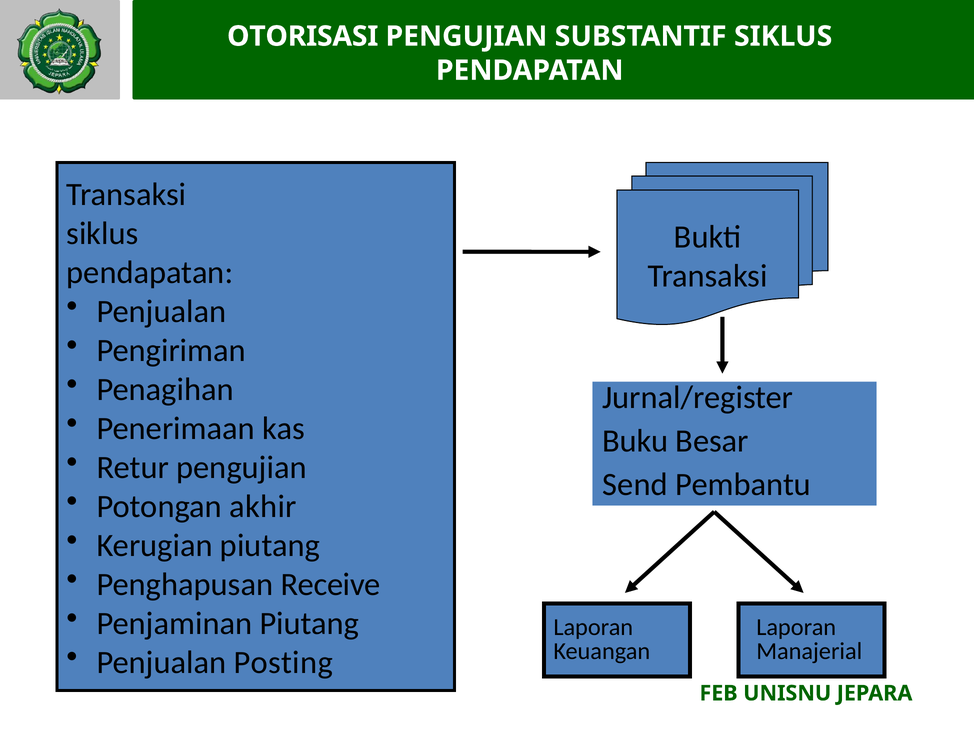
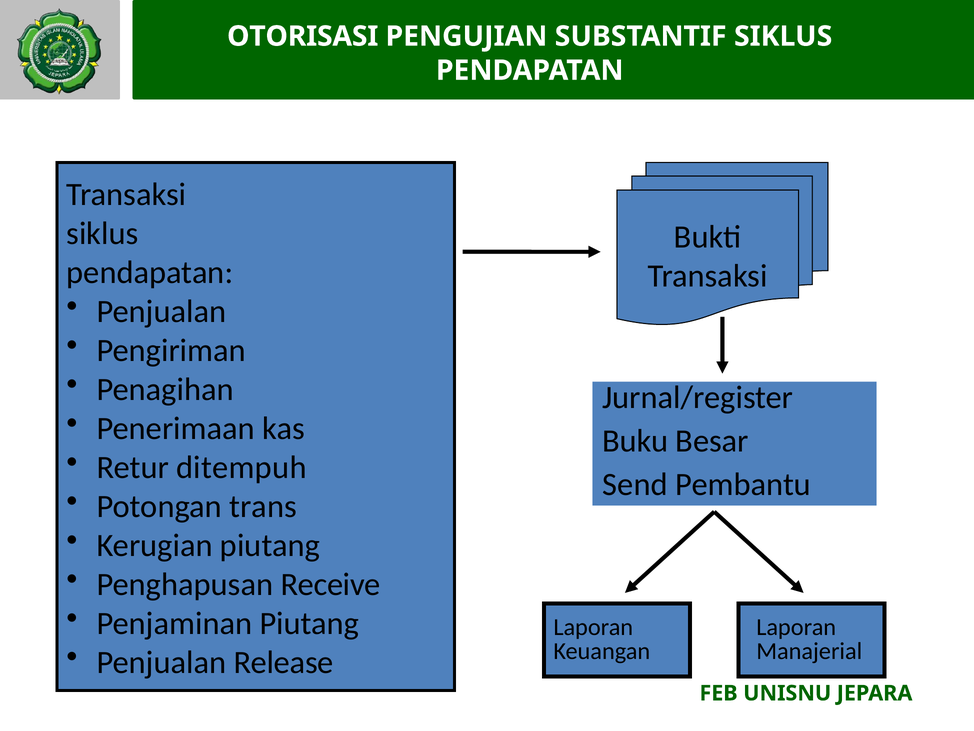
Retur pengujian: pengujian -> ditempuh (241, 467)
akhir: akhir -> trans (263, 506)
Posting: Posting -> Release (284, 662)
